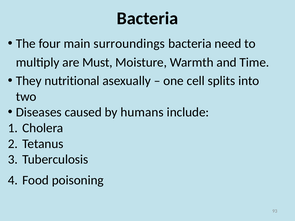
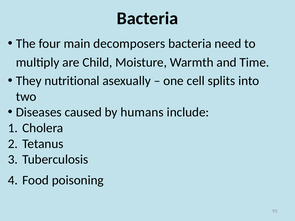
surroundings: surroundings -> decomposers (129, 44)
Must: Must -> Child (97, 63)
